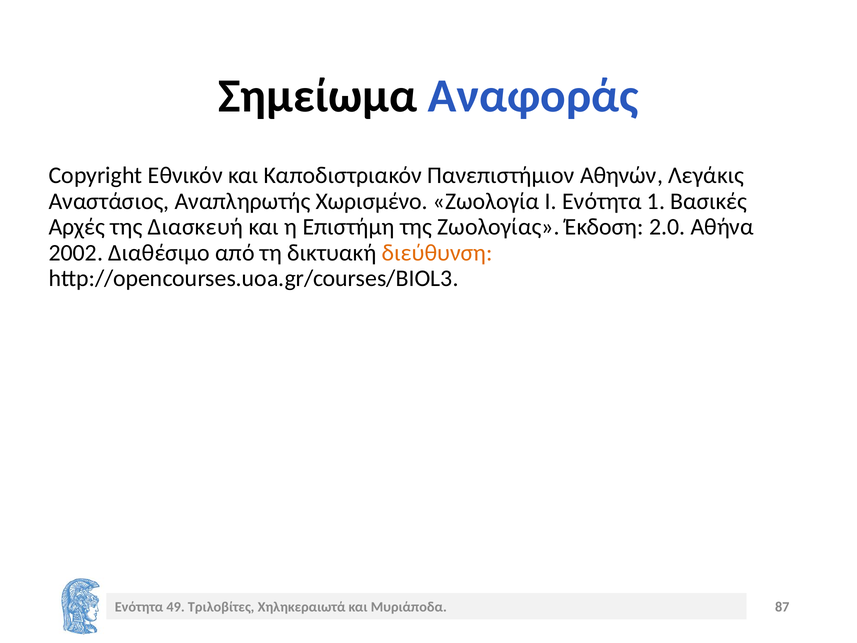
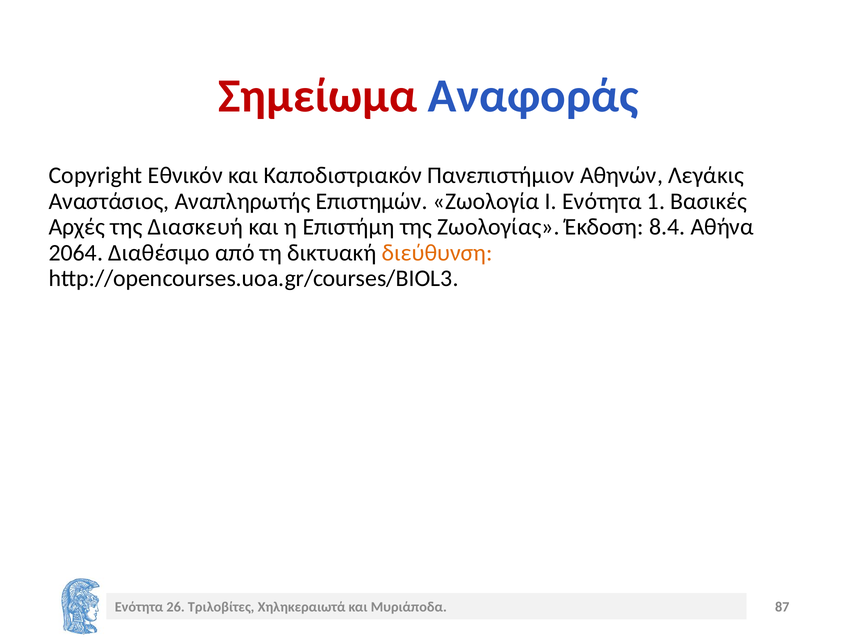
Σημείωμα colour: black -> red (318, 96)
Χωρισμένο: Χωρισμένο -> Επιστημών (372, 201)
2.0: 2.0 -> 8.4 (667, 227)
2002: 2002 -> 2064 (76, 253)
49: 49 -> 26 (176, 607)
